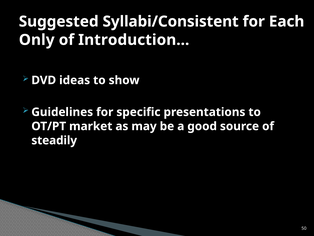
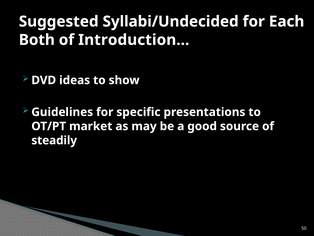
Syllabi/Consistent: Syllabi/Consistent -> Syllabi/Undecided (171, 21)
Only: Only -> Both (37, 40)
